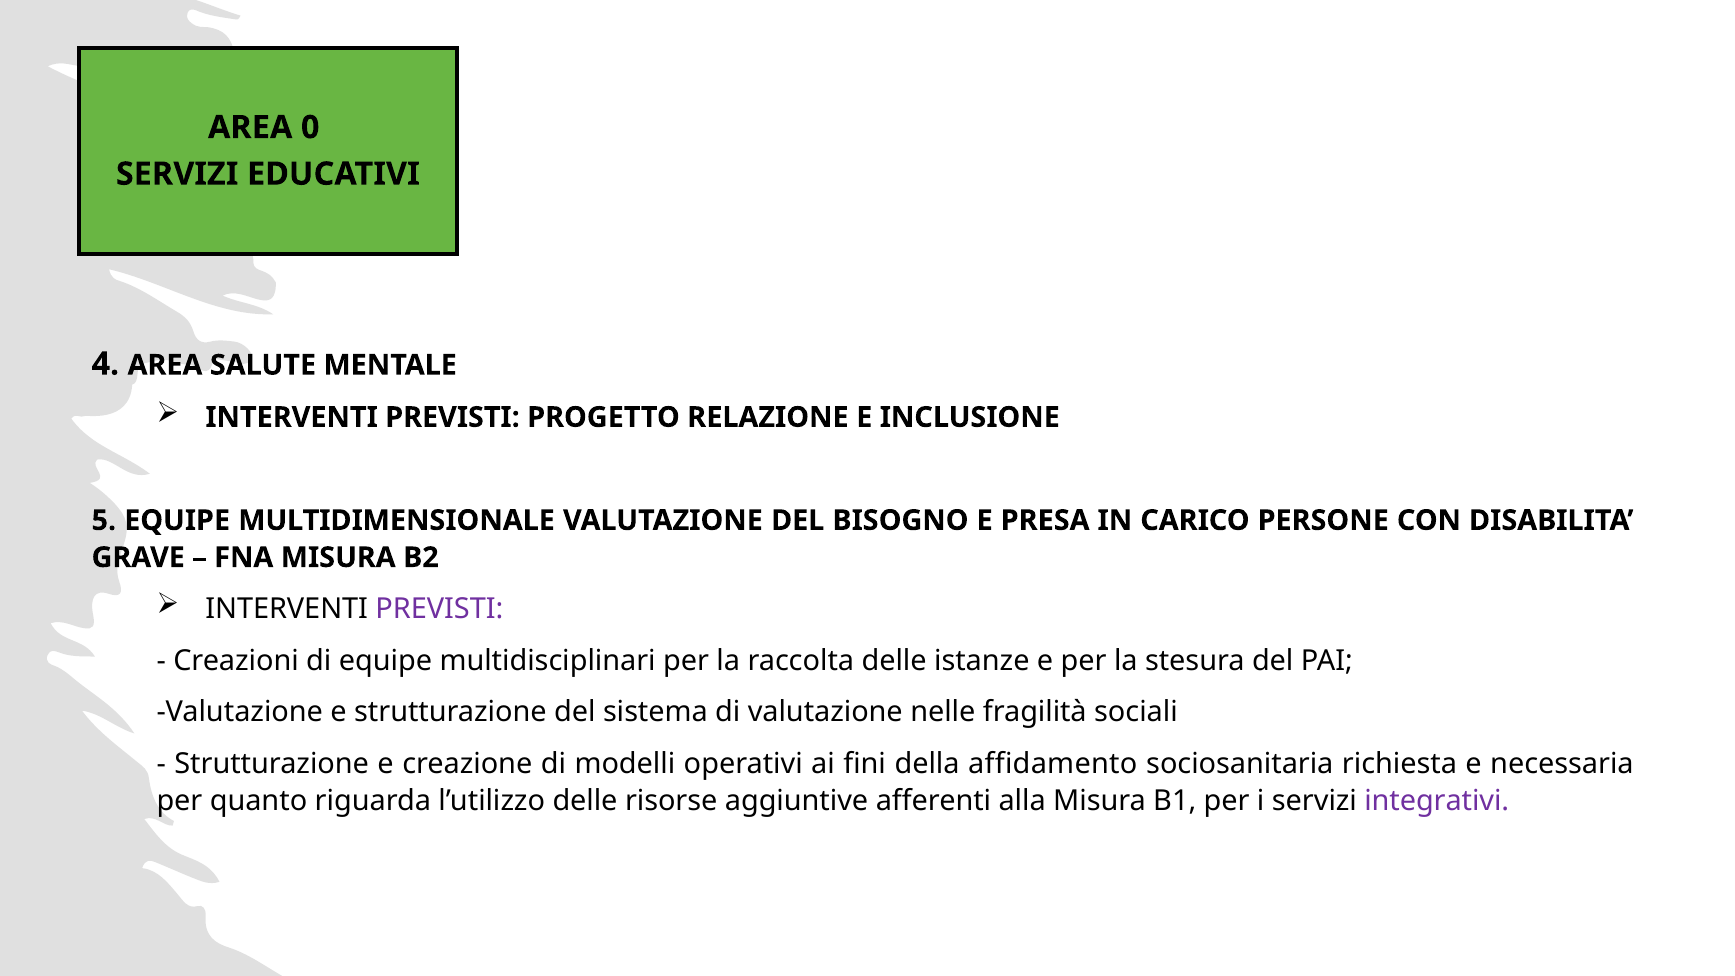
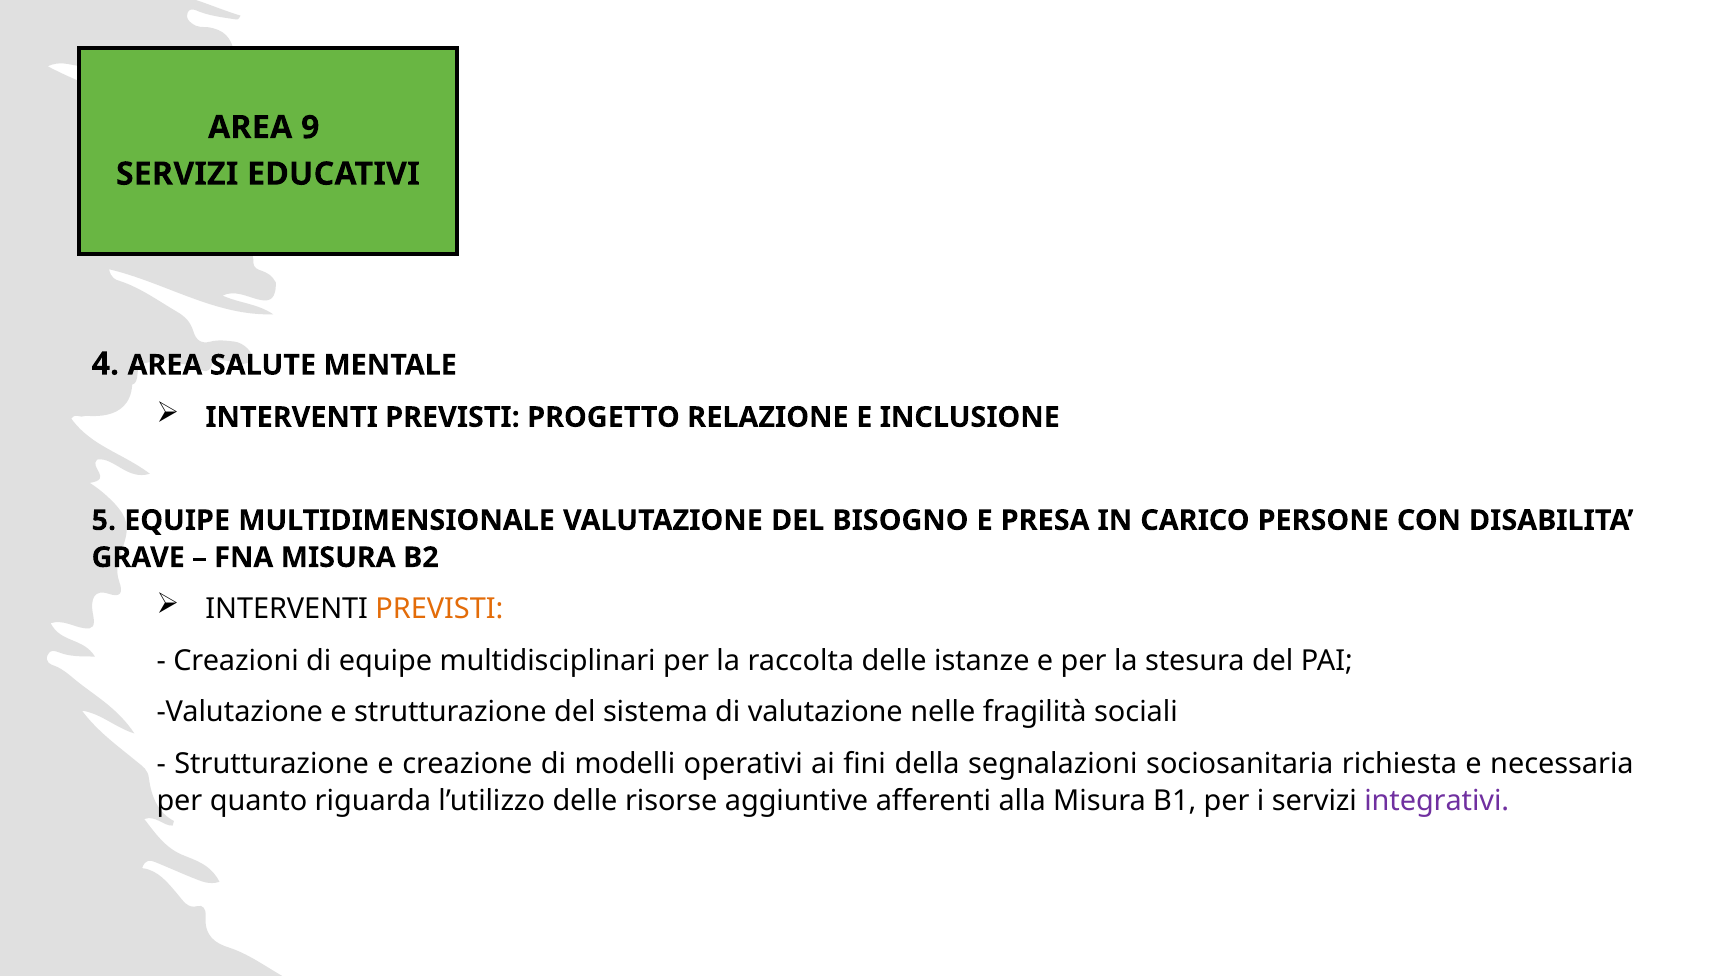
0: 0 -> 9 (310, 127)
PREVISTI colour: purple -> orange (439, 609)
affidamento: affidamento -> segnalazioni (1053, 764)
